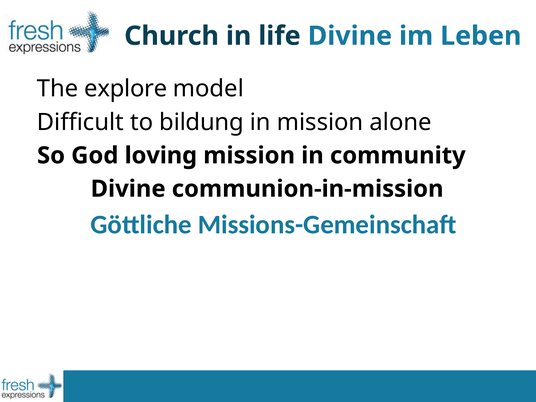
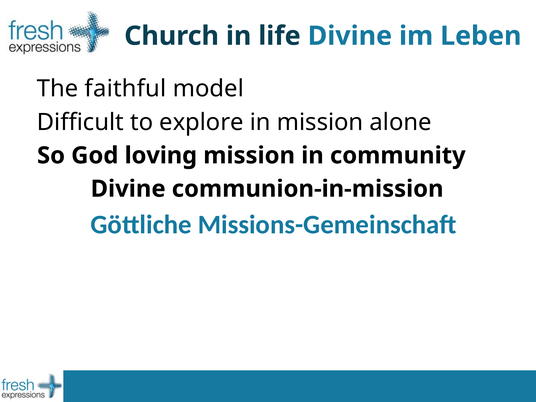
explore: explore -> faithful (126, 89)
bildung: bildung -> explore (201, 122)
